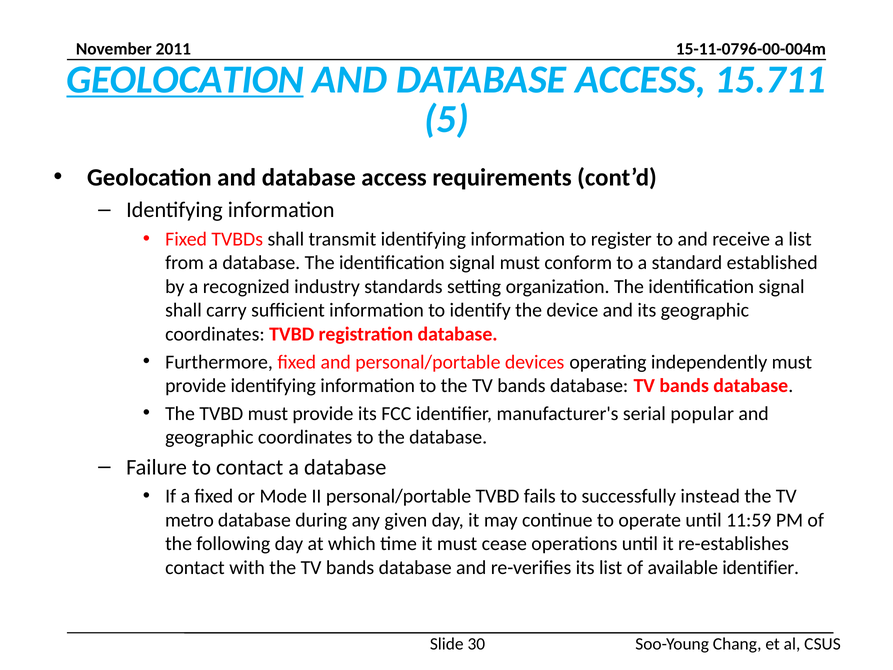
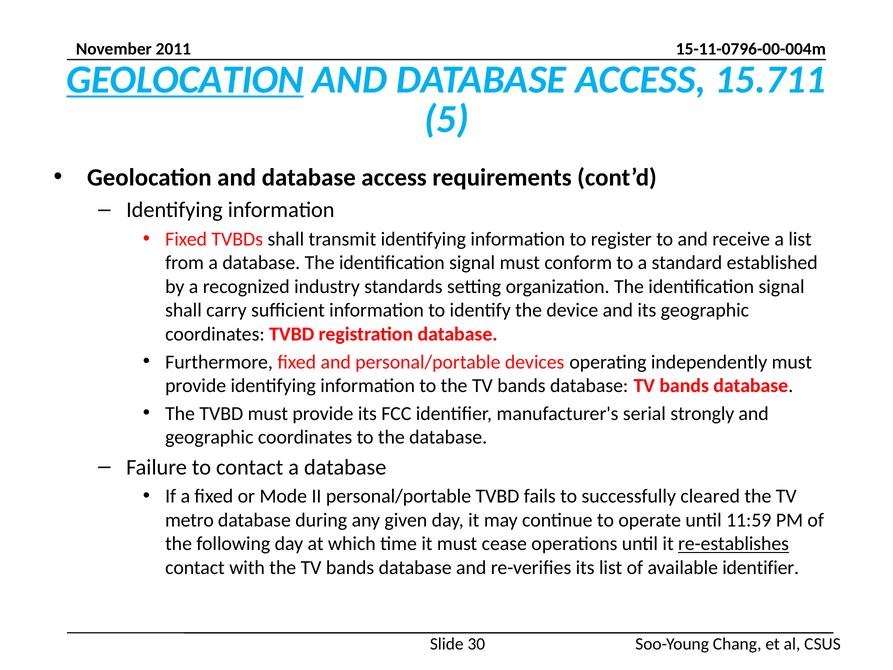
popular: popular -> strongly (702, 413)
instead: instead -> cleared (710, 496)
re-establishes underline: none -> present (733, 544)
